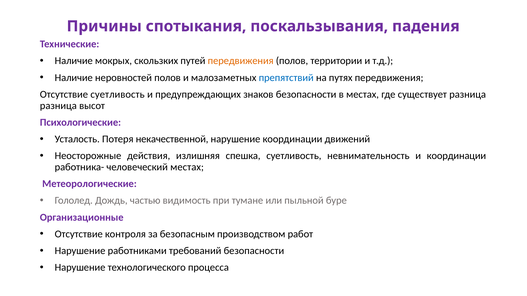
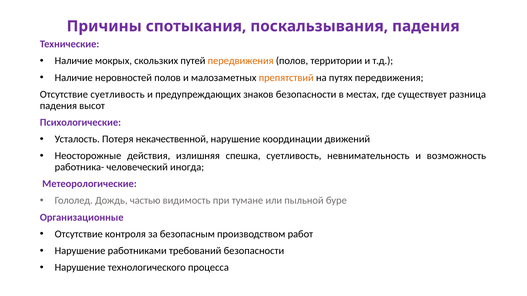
препятствий colour: blue -> orange (286, 78)
разница: разница -> падения (58, 106)
и координации: координации -> возможность (456, 156)
человеческий местах: местах -> иногда (187, 167)
